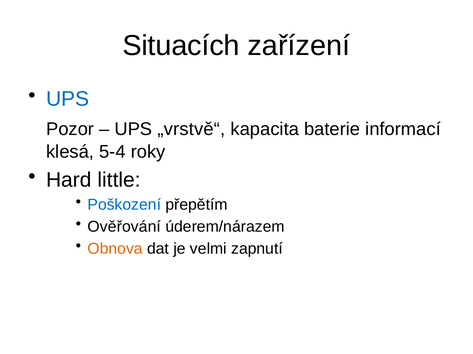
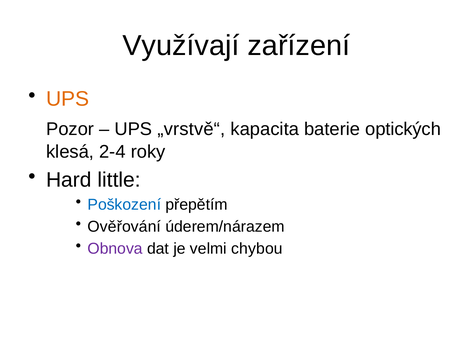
Situacích: Situacích -> Využívají (181, 46)
UPS colour: blue -> orange (68, 99)
informací: informací -> optických (403, 130)
5-4: 5-4 -> 2-4 (112, 152)
Obnova colour: orange -> purple (115, 249)
zapnutí: zapnutí -> chybou (257, 249)
